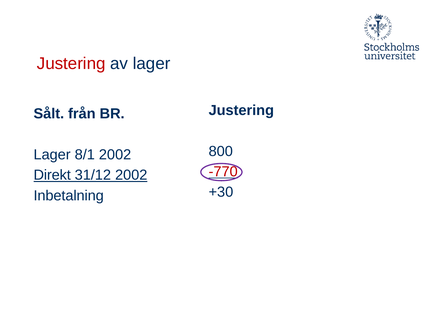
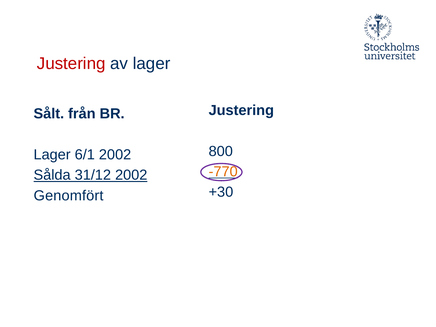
8/1: 8/1 -> 6/1 (85, 155)
-770 colour: red -> orange (223, 172)
Direkt: Direkt -> Sålda (52, 175)
Inbetalning: Inbetalning -> Genomfört (69, 196)
